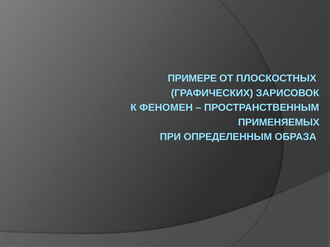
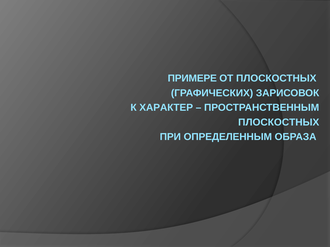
ФЕНОМЕН: ФЕНОМЕН -> ХАРАКТЕР (166, 108)
ПРИМЕНЯЕМЫХ: ПРИМЕНЯЕМЫХ -> ПЛОСКОСТНЫХ (279, 123)
